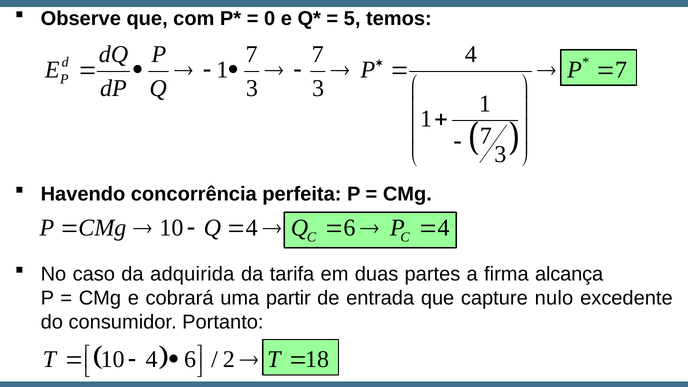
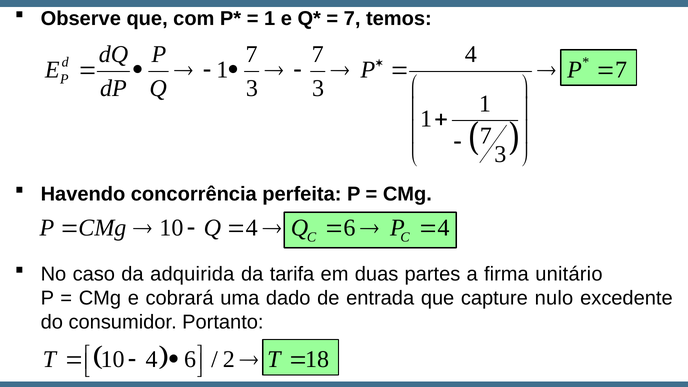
0: 0 -> 1 (270, 19)
5: 5 -> 7 (352, 19)
alcança: alcança -> unitário (569, 274)
partir: partir -> dado (288, 298)
